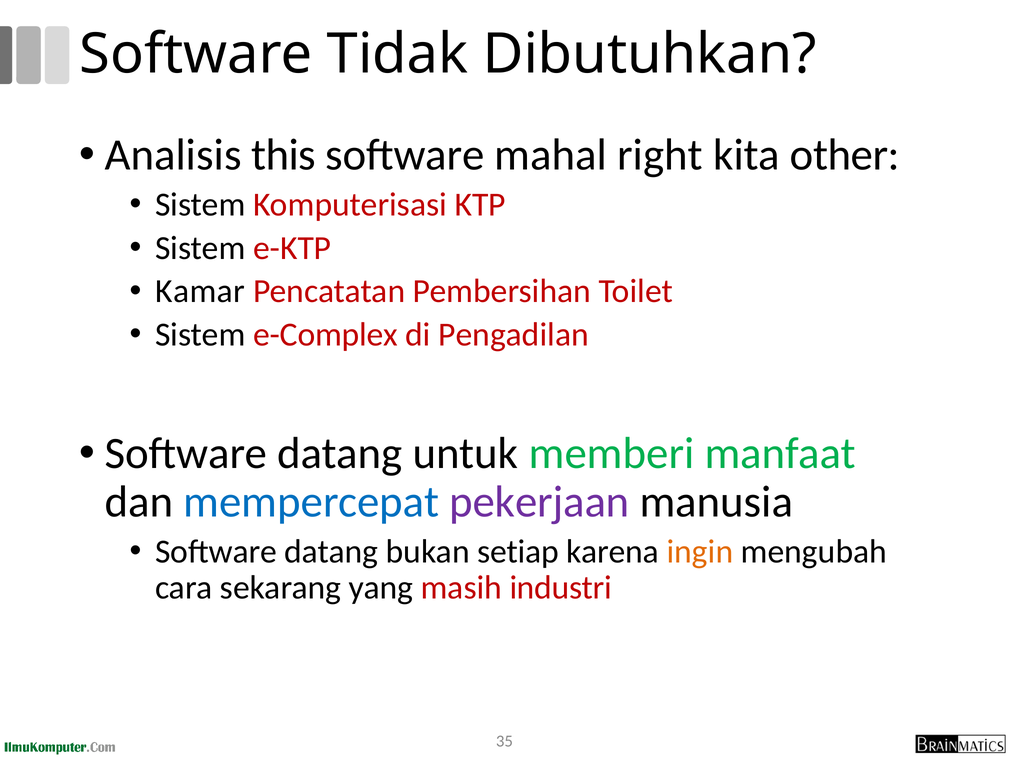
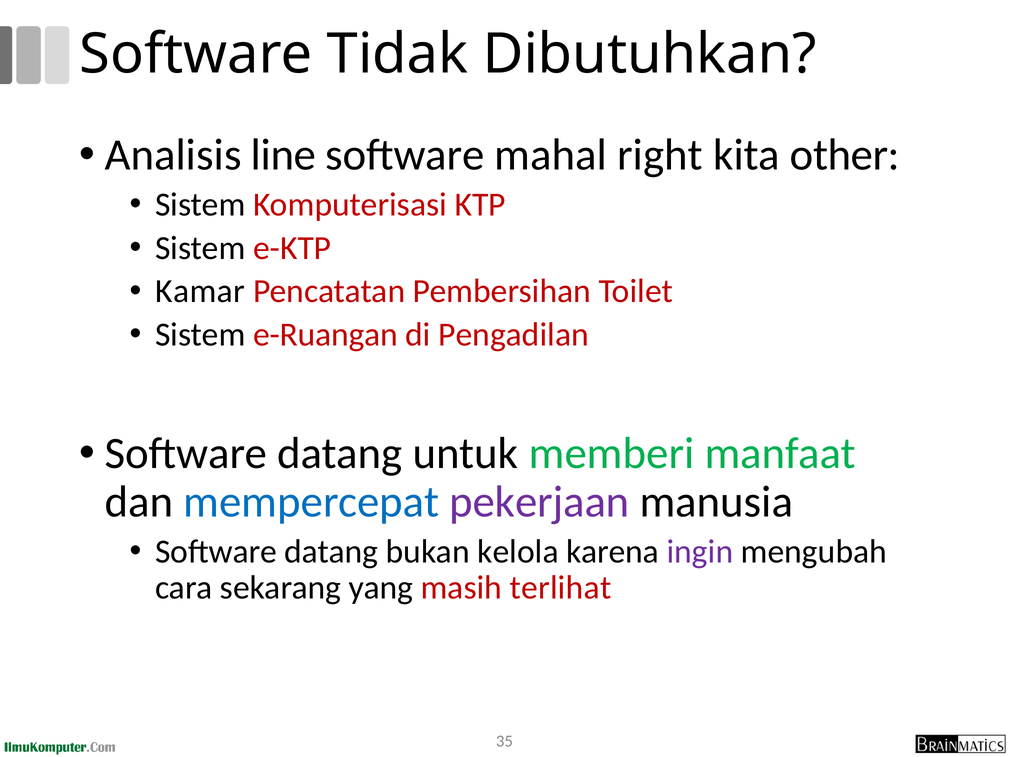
this: this -> line (284, 155)
e-Complex: e-Complex -> e-Ruangan (325, 334)
setiap: setiap -> kelola (518, 551)
ingin colour: orange -> purple (700, 551)
industri: industri -> terlihat (561, 588)
